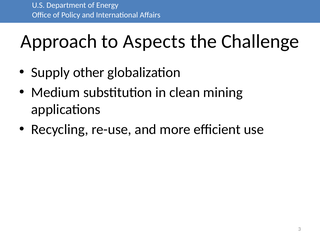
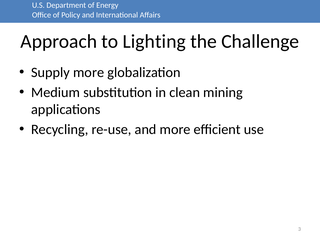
Aspects: Aspects -> Lighting (154, 41)
Supply other: other -> more (89, 72)
